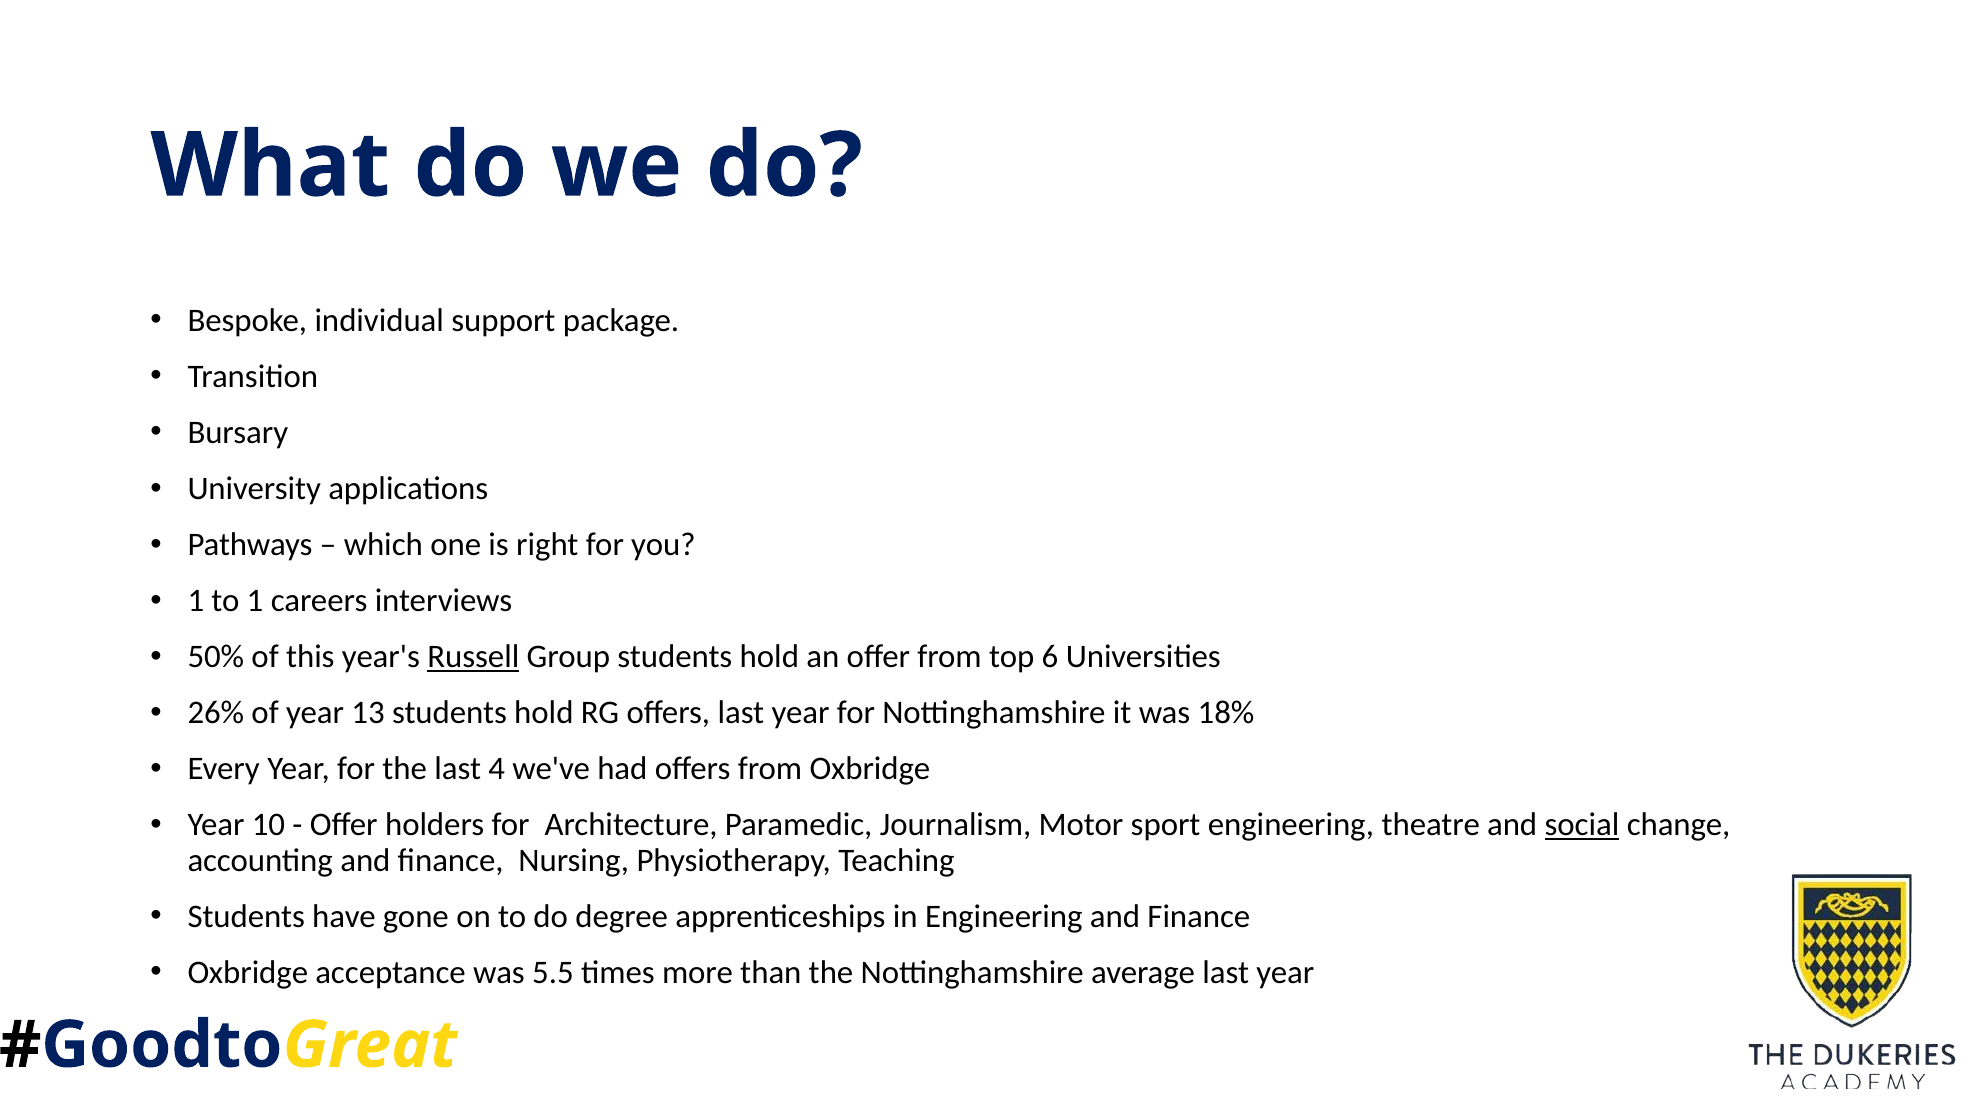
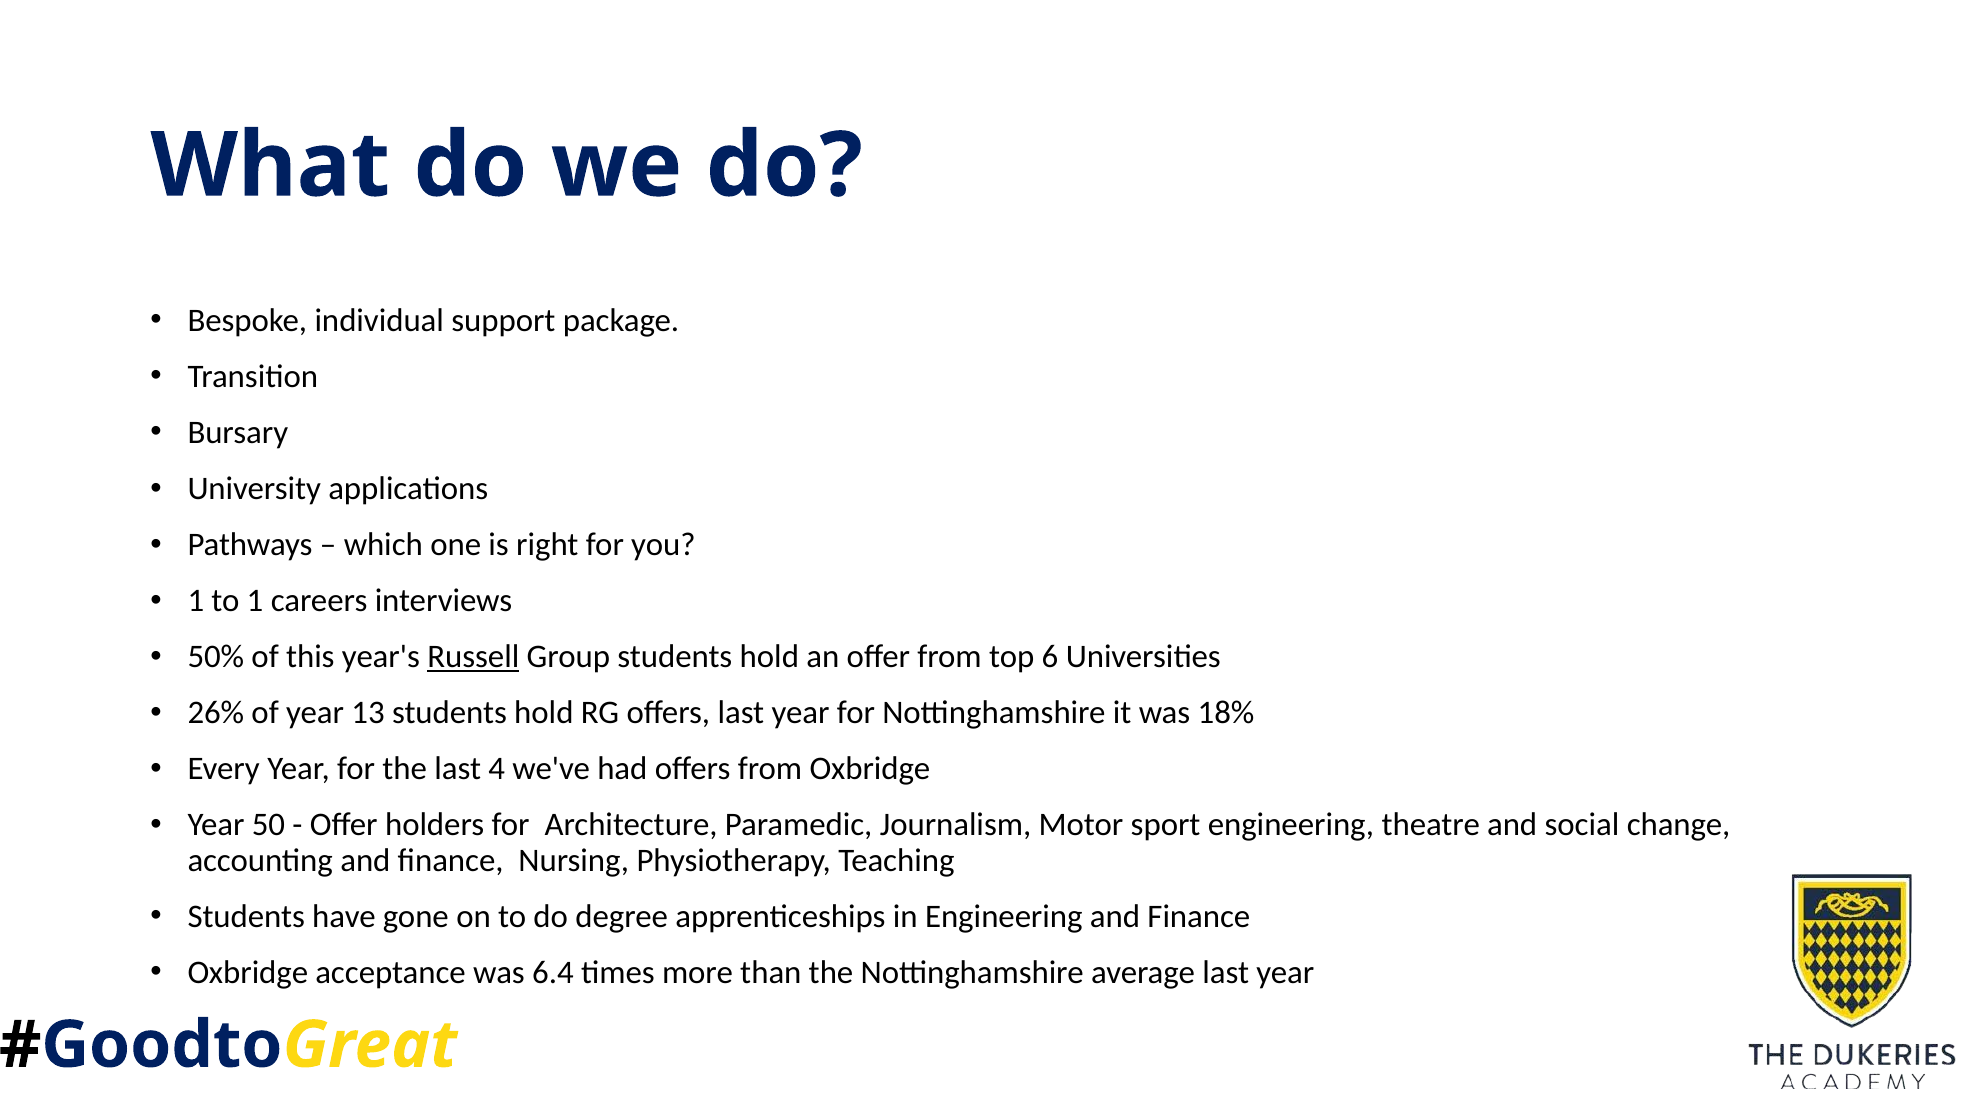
10: 10 -> 50 (268, 825)
social underline: present -> none (1582, 825)
5.5: 5.5 -> 6.4 (553, 973)
